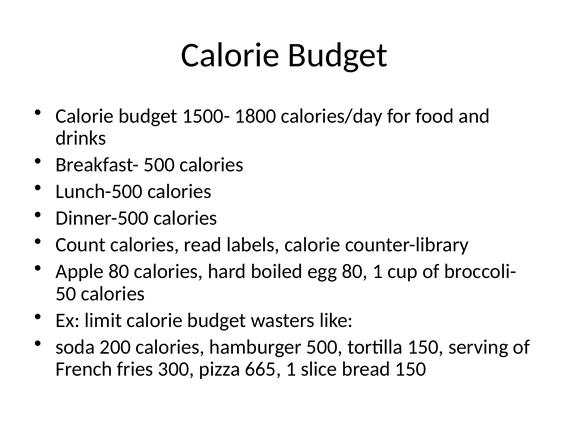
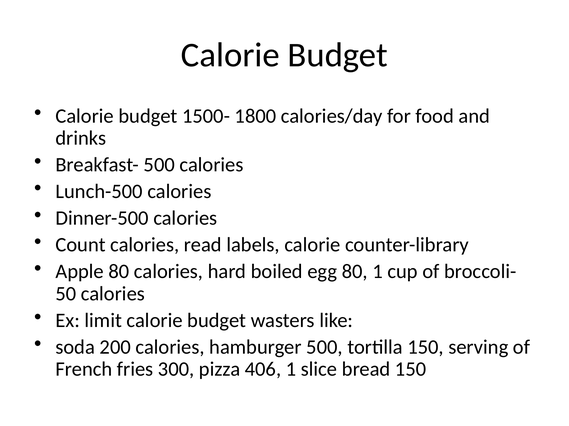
665: 665 -> 406 (263, 370)
